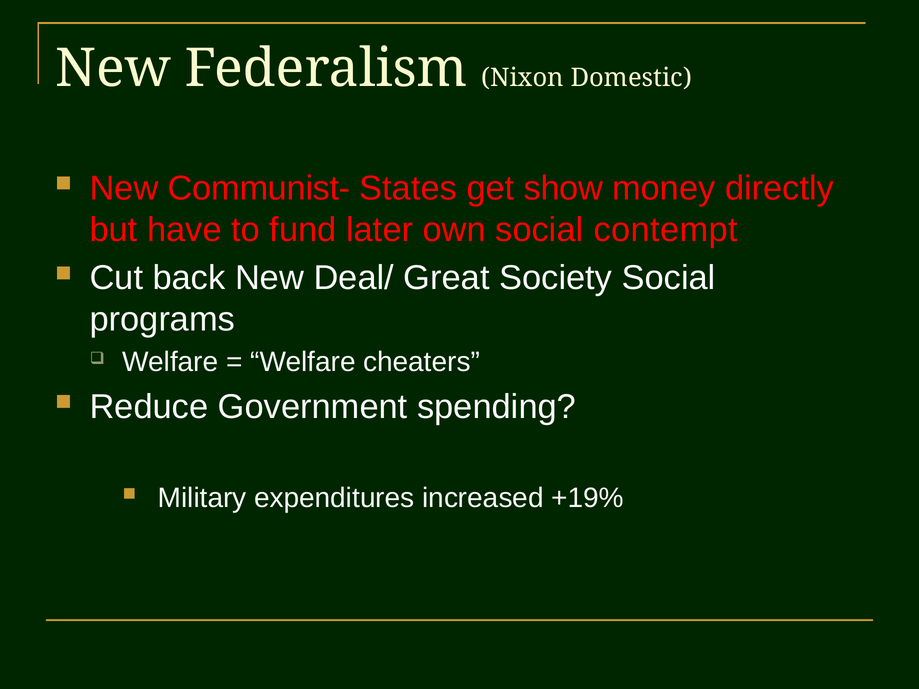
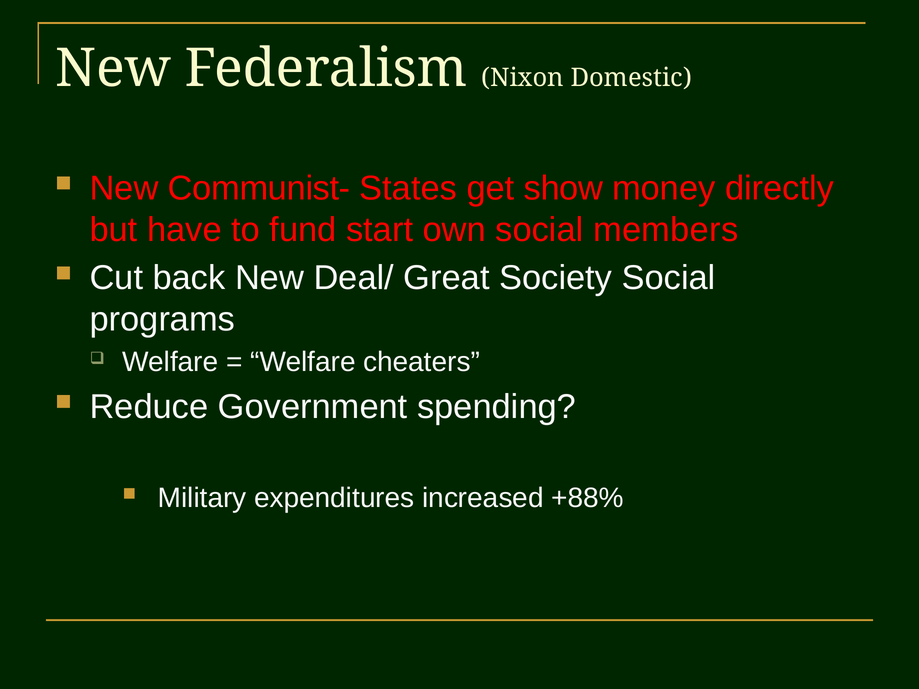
later: later -> start (380, 230)
contempt: contempt -> members (666, 230)
+19%: +19% -> +88% (588, 498)
